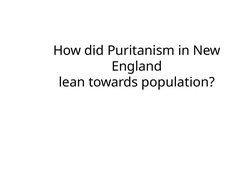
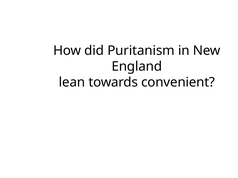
population: population -> convenient (178, 83)
